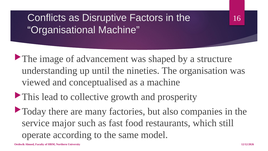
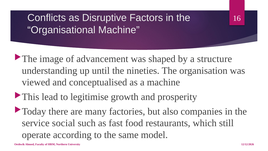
collective: collective -> legitimise (89, 97)
major: major -> social (64, 123)
